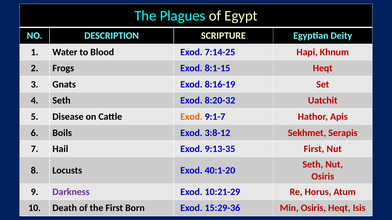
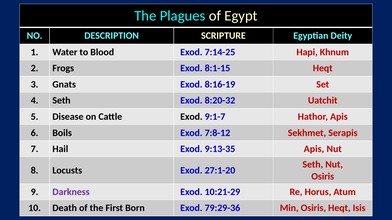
Exod colour: orange -> black (191, 117)
3:8-12: 3:8-12 -> 7:8-12 (217, 133)
9:13-35 First: First -> Apis (314, 149)
40:1-20: 40:1-20 -> 27:1-20 (220, 171)
15:29-36: 15:29-36 -> 79:29-36 (222, 208)
